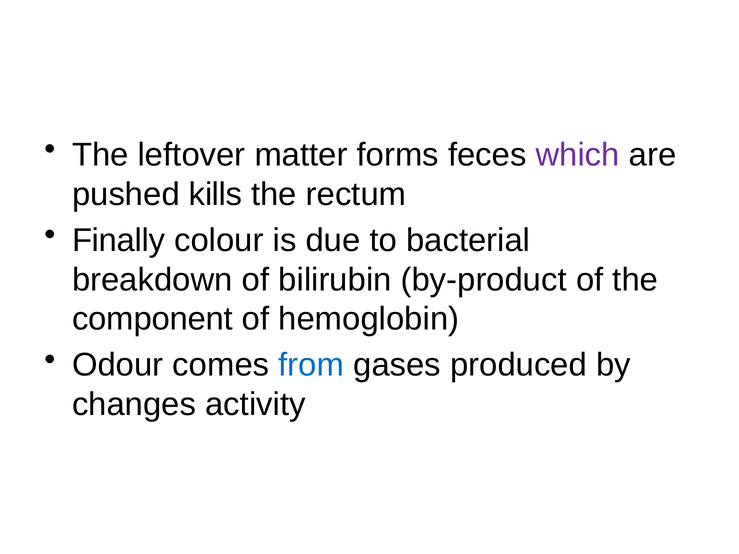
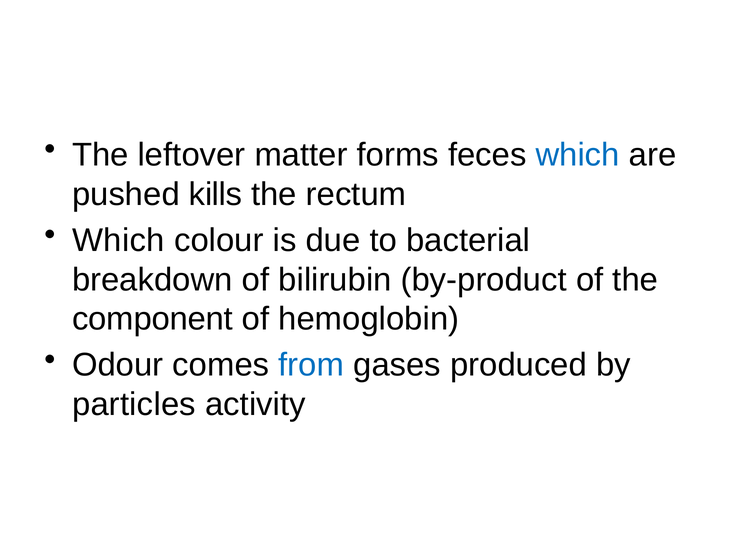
which colour: purple -> blue (578, 155)
Finally: Finally -> Which (118, 240)
changes: changes -> particles (134, 405)
